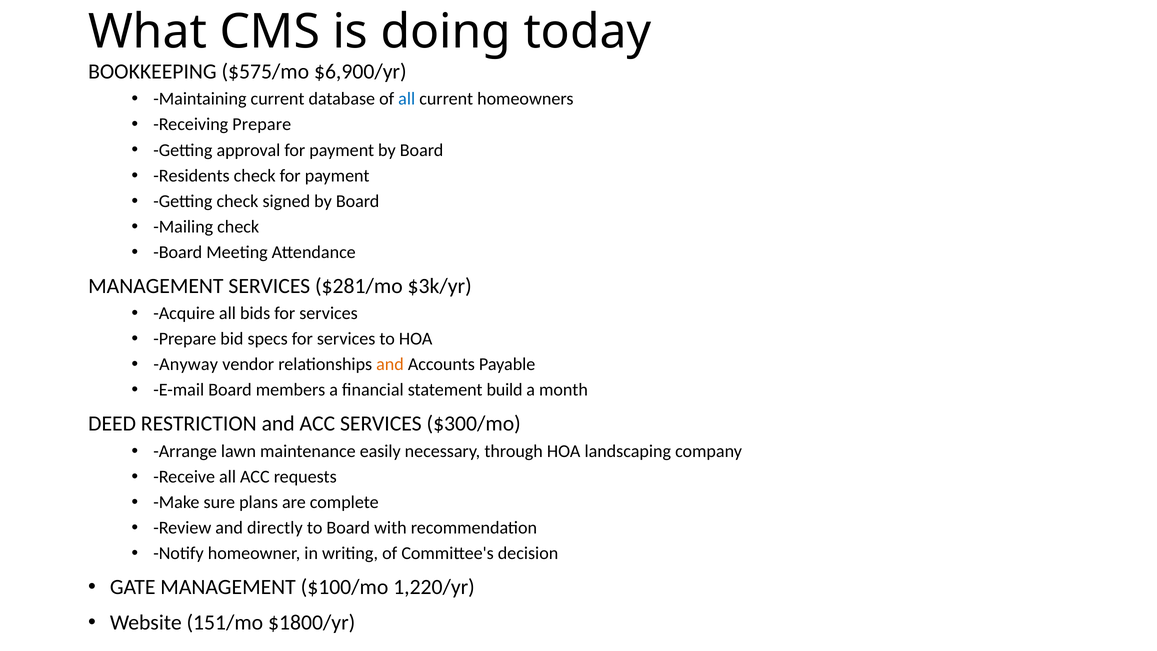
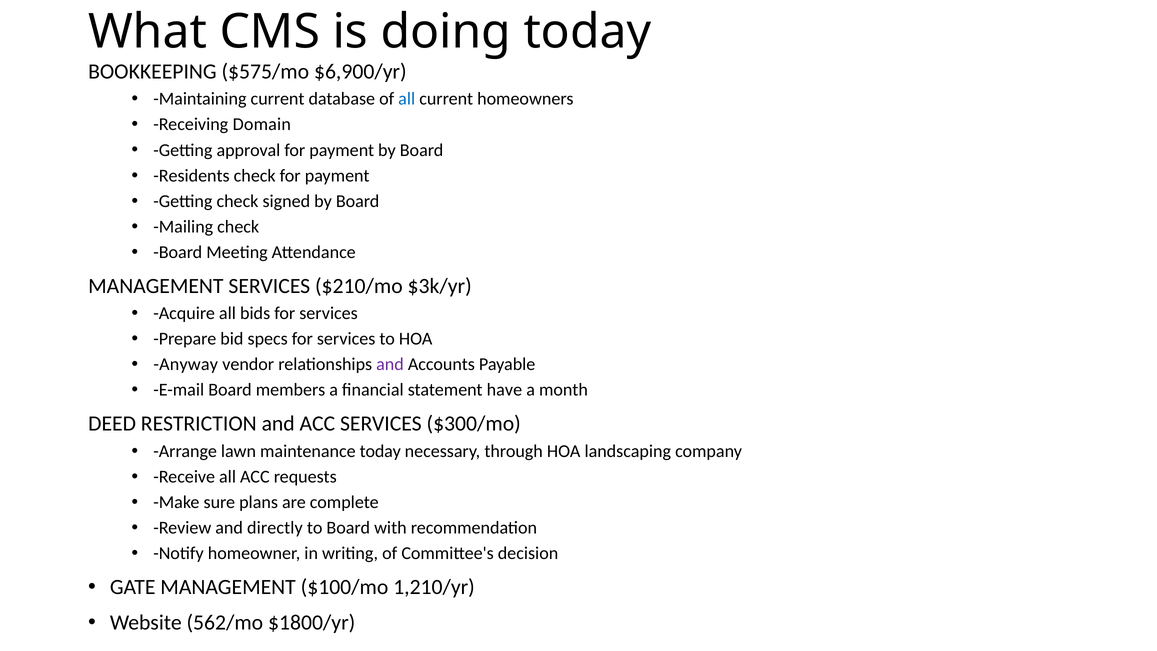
Receiving Prepare: Prepare -> Domain (262, 124)
$281/mo: $281/mo -> $210/mo (359, 286)
and colour: orange -> purple (390, 364)
build: build -> have (504, 390)
maintenance easily: easily -> today (380, 451)
1,220/yr: 1,220/yr -> 1,210/yr (434, 587)
151/mo: 151/mo -> 562/mo (225, 622)
